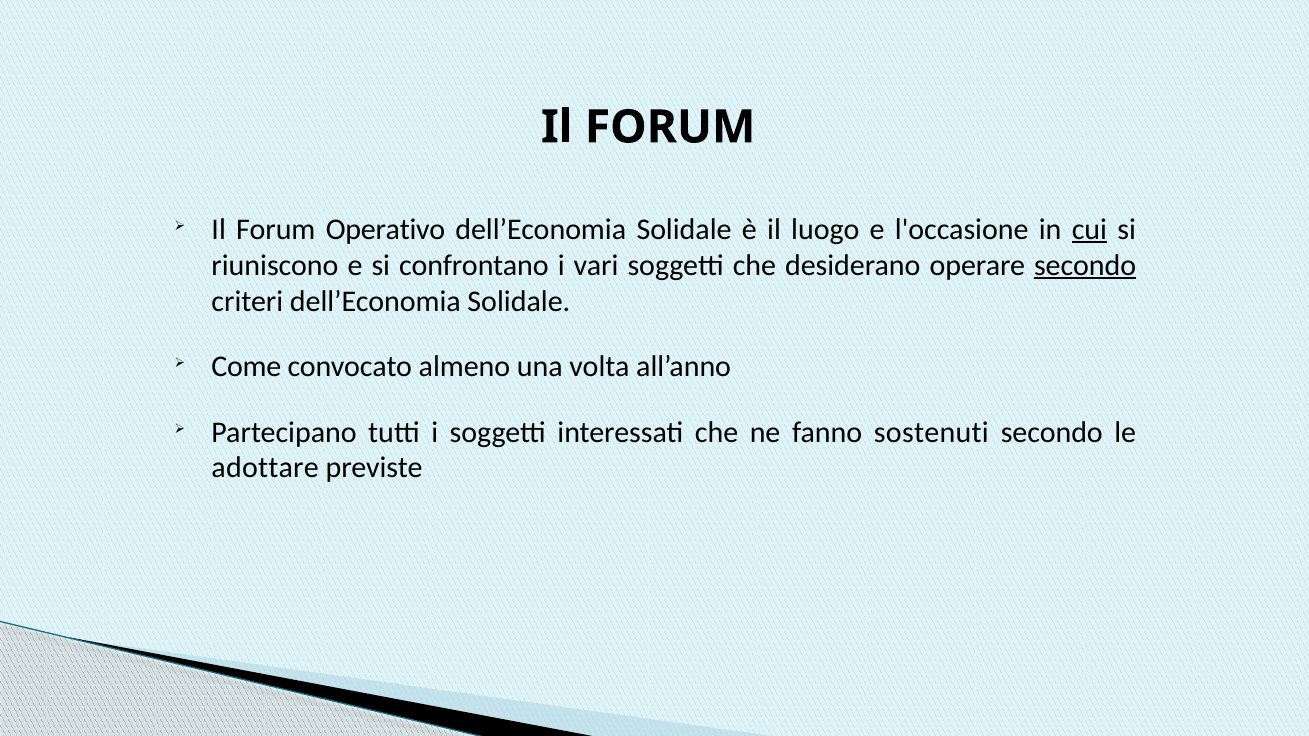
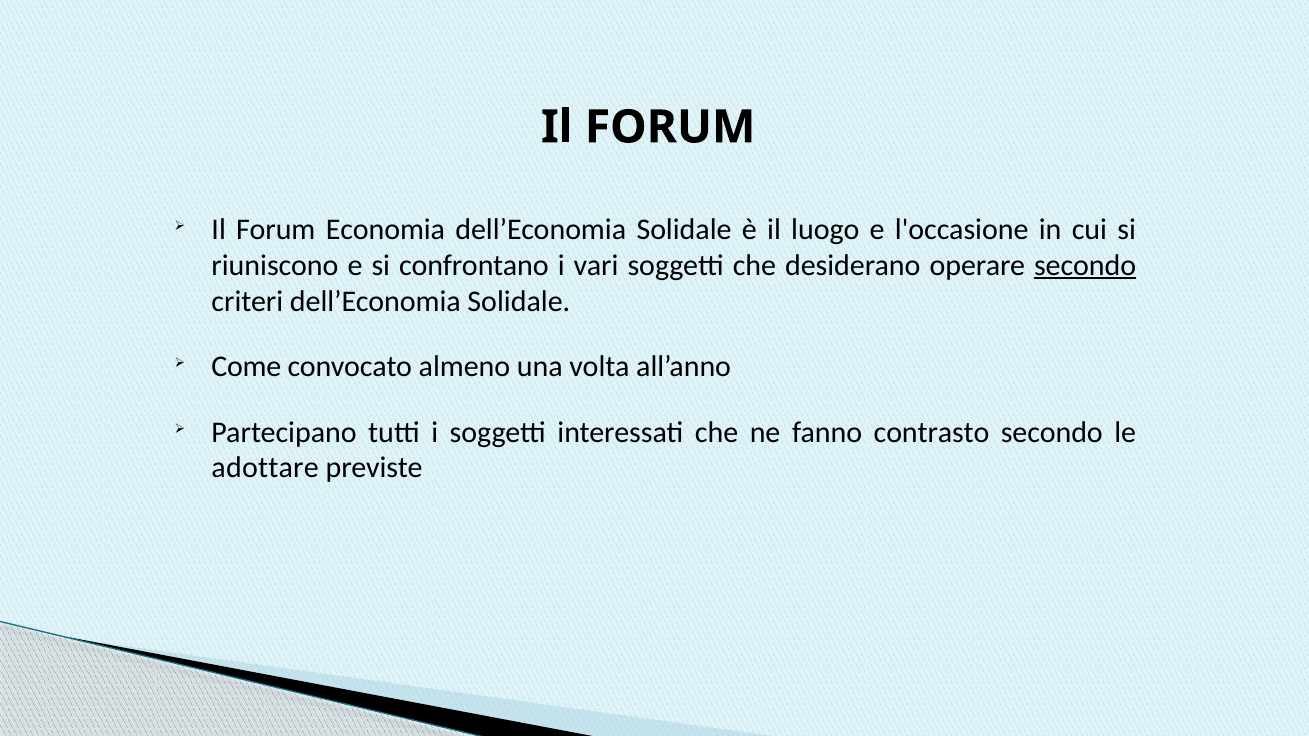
Operativo: Operativo -> Economia (385, 229)
cui underline: present -> none (1089, 229)
sostenuti: sostenuti -> contrasto (932, 432)
